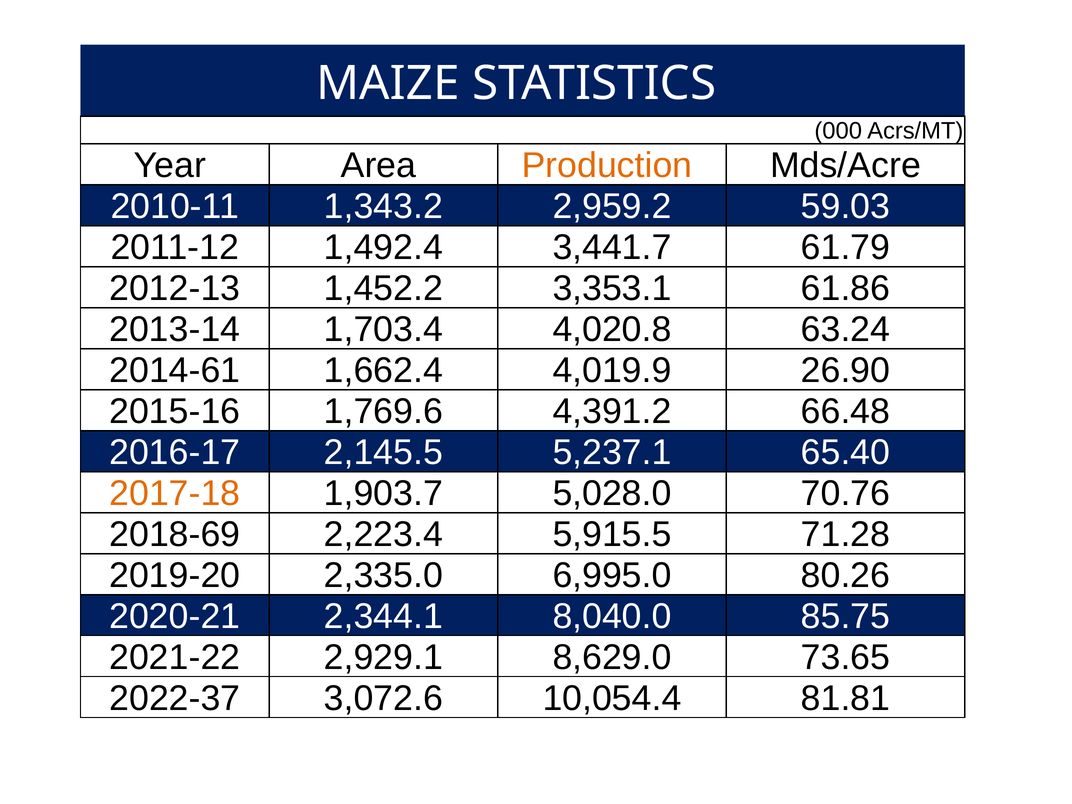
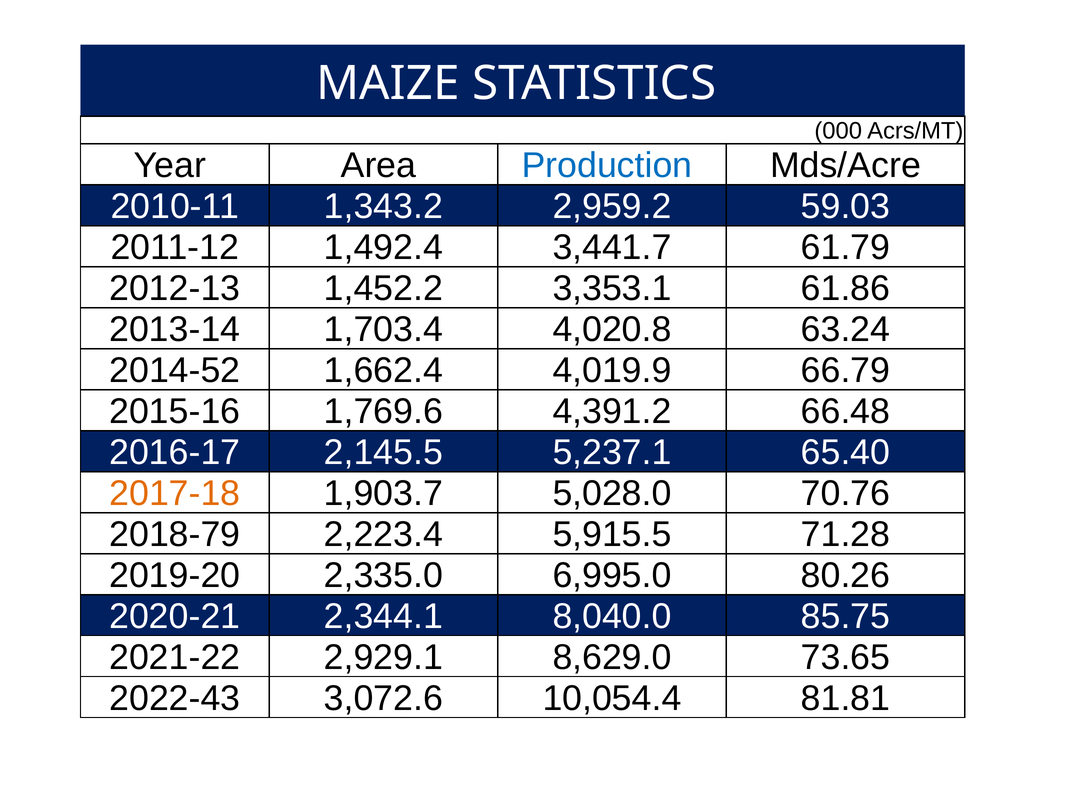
Production colour: orange -> blue (607, 165)
2014-61: 2014-61 -> 2014-52 (175, 370)
26.90: 26.90 -> 66.79 (846, 370)
2018-69: 2018-69 -> 2018-79 (175, 534)
2022-37: 2022-37 -> 2022-43 (175, 698)
